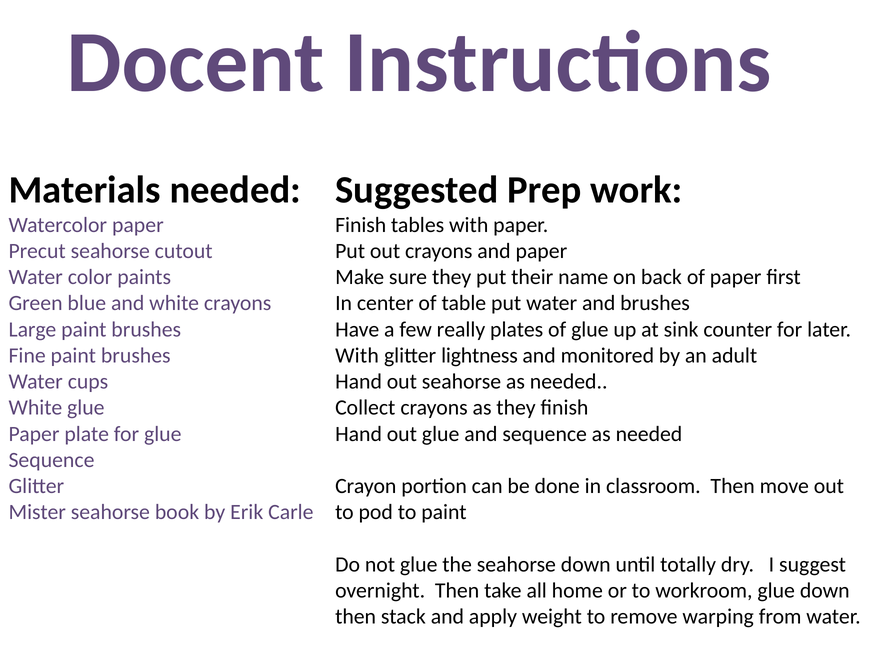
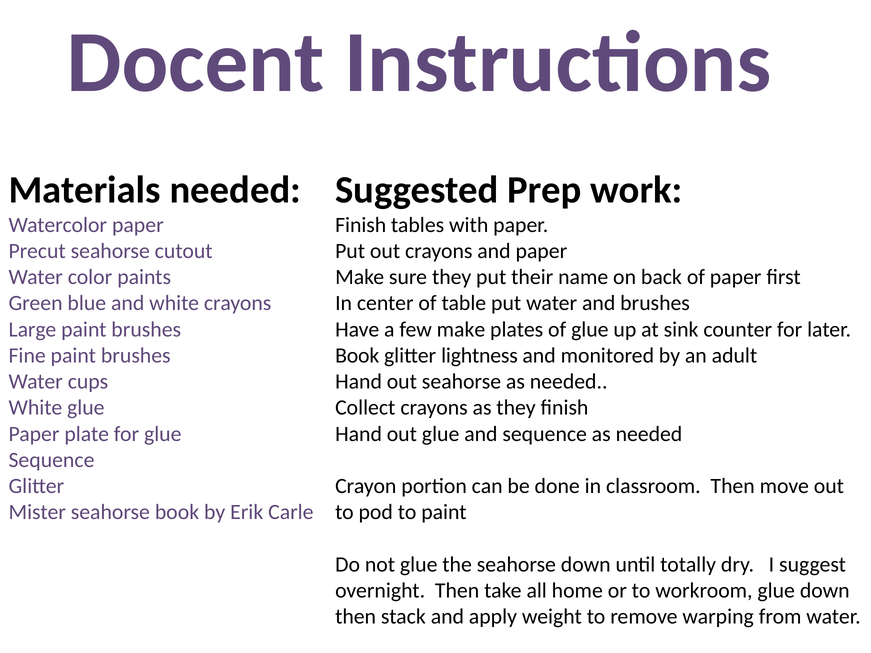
few really: really -> make (461, 330)
With: With -> Book (357, 356)
